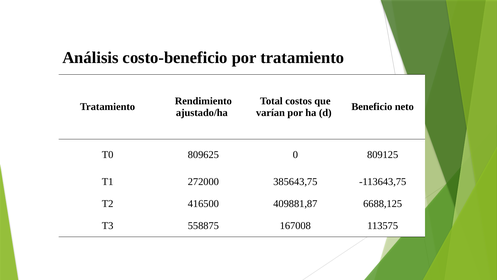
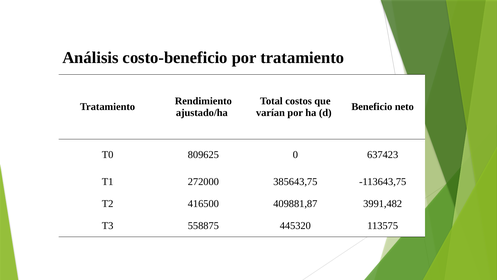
809125: 809125 -> 637423 (383, 155)
6688,125: 6688,125 -> 3991,482 (383, 203)
167008: 167008 -> 445320 (295, 226)
